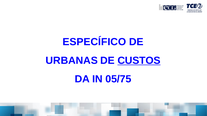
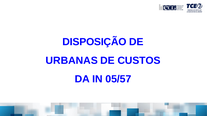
ESPECÍFICO: ESPECÍFICO -> DISPOSIÇÃO (94, 42)
CUSTOS underline: present -> none (139, 61)
05/75: 05/75 -> 05/57 (118, 79)
